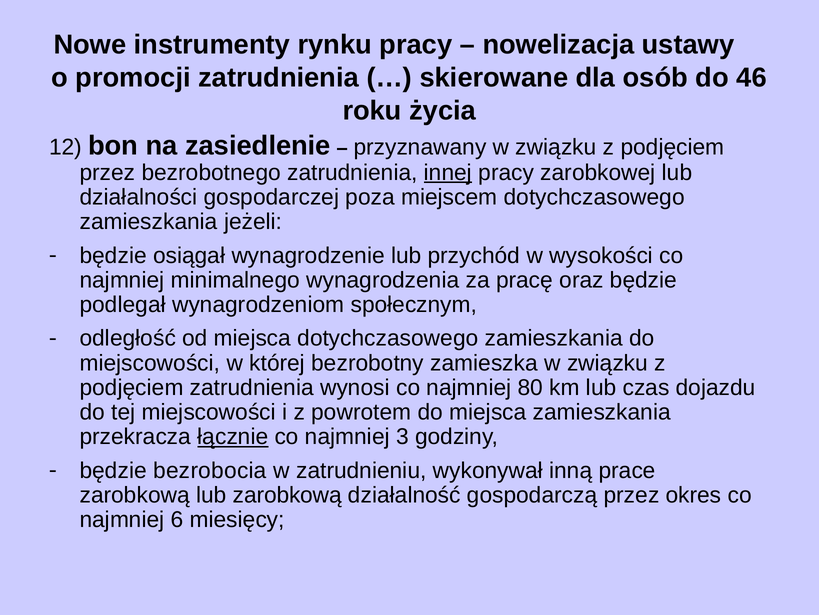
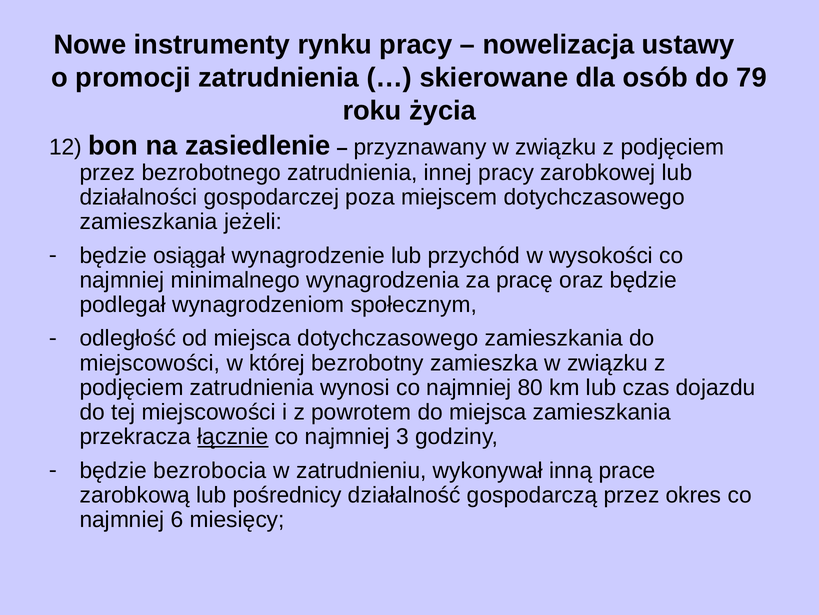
46: 46 -> 79 (752, 78)
innej underline: present -> none (448, 172)
lub zarobkową: zarobkową -> pośrednicy (287, 494)
